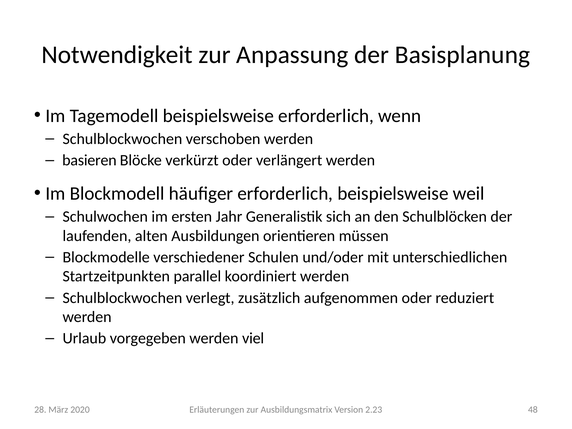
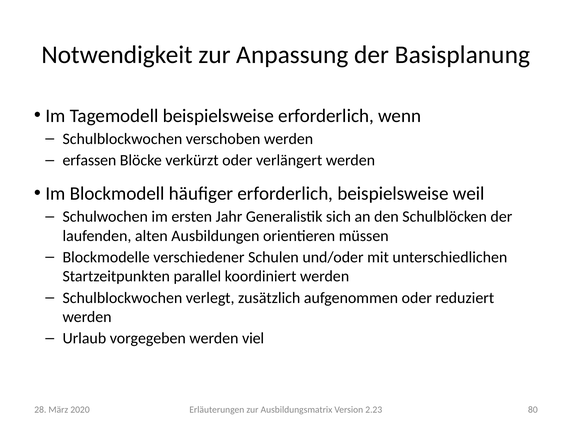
basieren: basieren -> erfassen (89, 160)
48: 48 -> 80 (533, 410)
